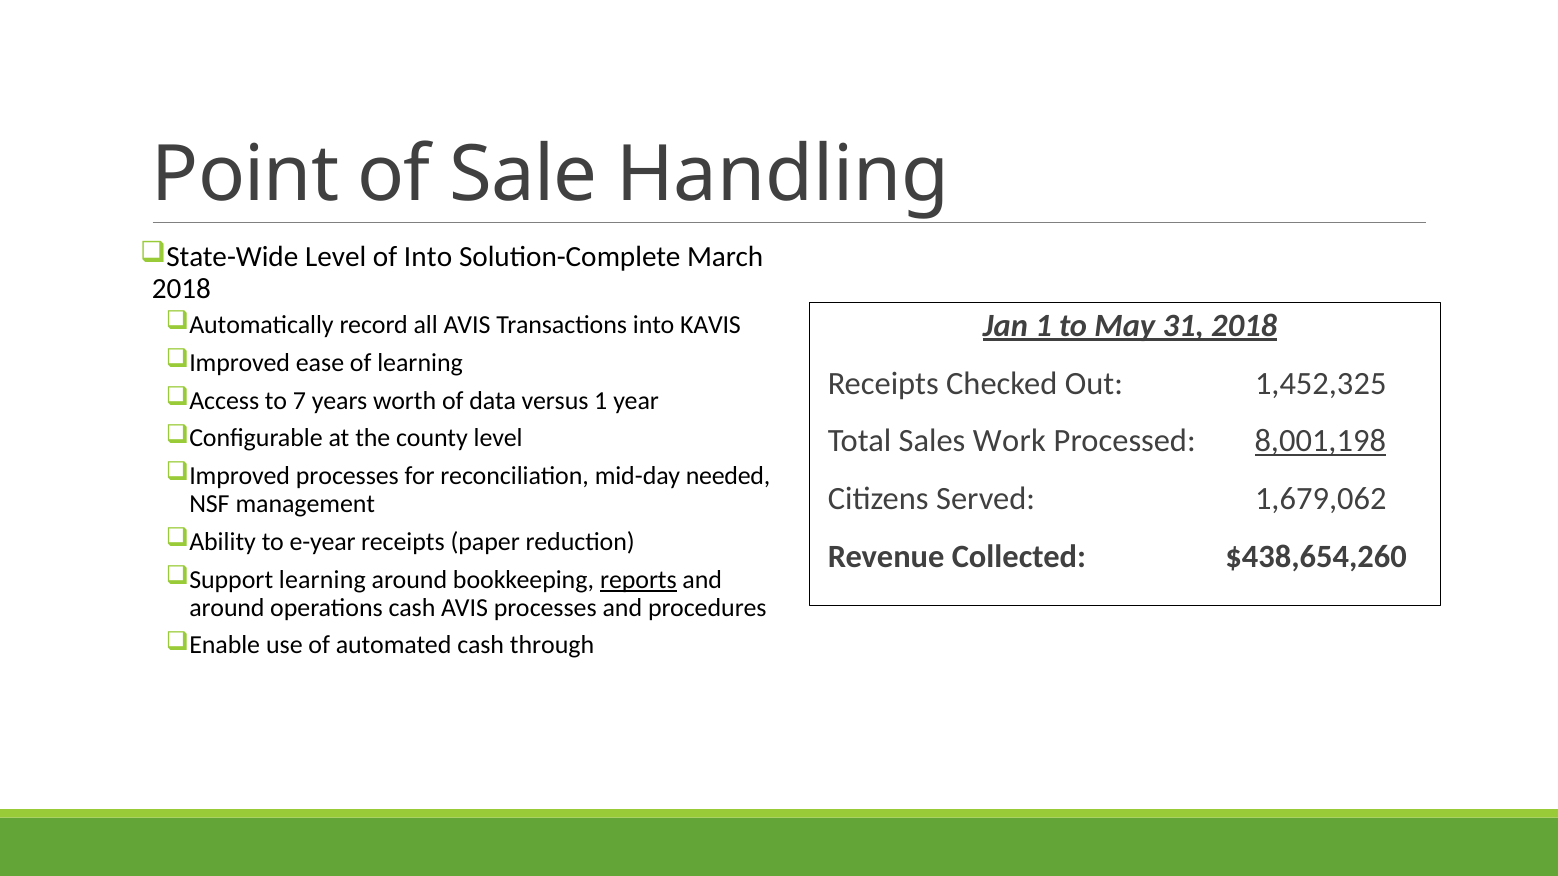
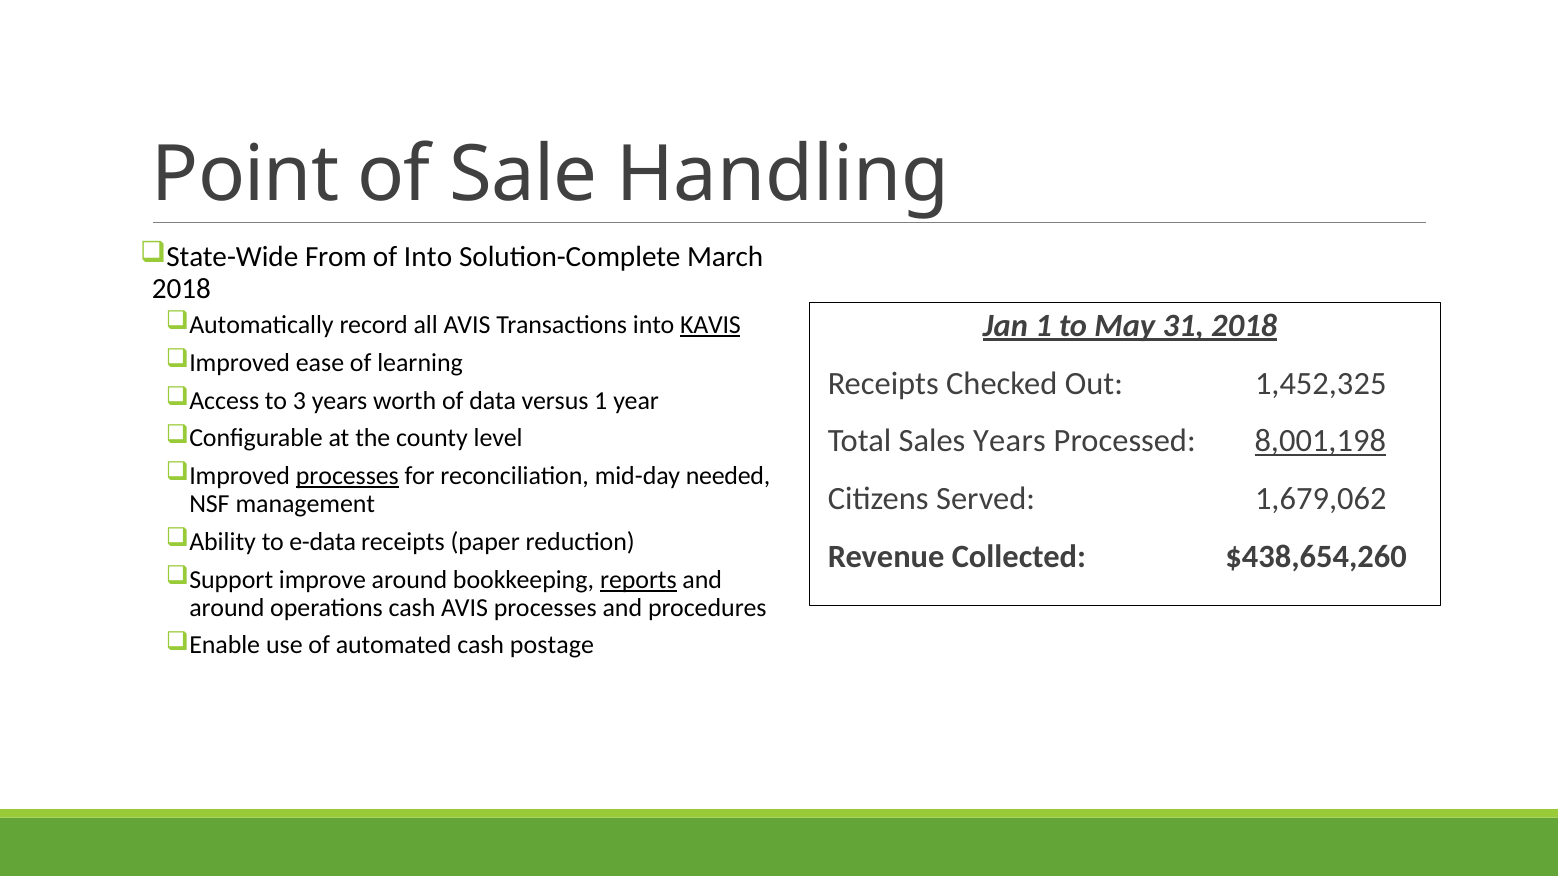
Level: Level -> From (336, 257)
KAVIS underline: none -> present (710, 325)
7: 7 -> 3 (299, 401)
Sales Work: Work -> Years (1009, 441)
processes underline: none -> present (347, 476)
e-year: e-year -> e-data (323, 542)
learning: learning -> improve (322, 580)
through: through -> postage (552, 646)
